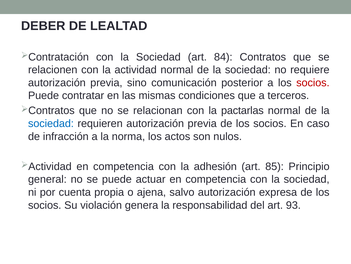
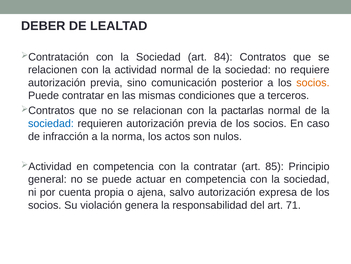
socios colour: red -> orange (313, 83)
la adhesión: adhesión -> contratar (215, 166)
93: 93 -> 71 (293, 205)
